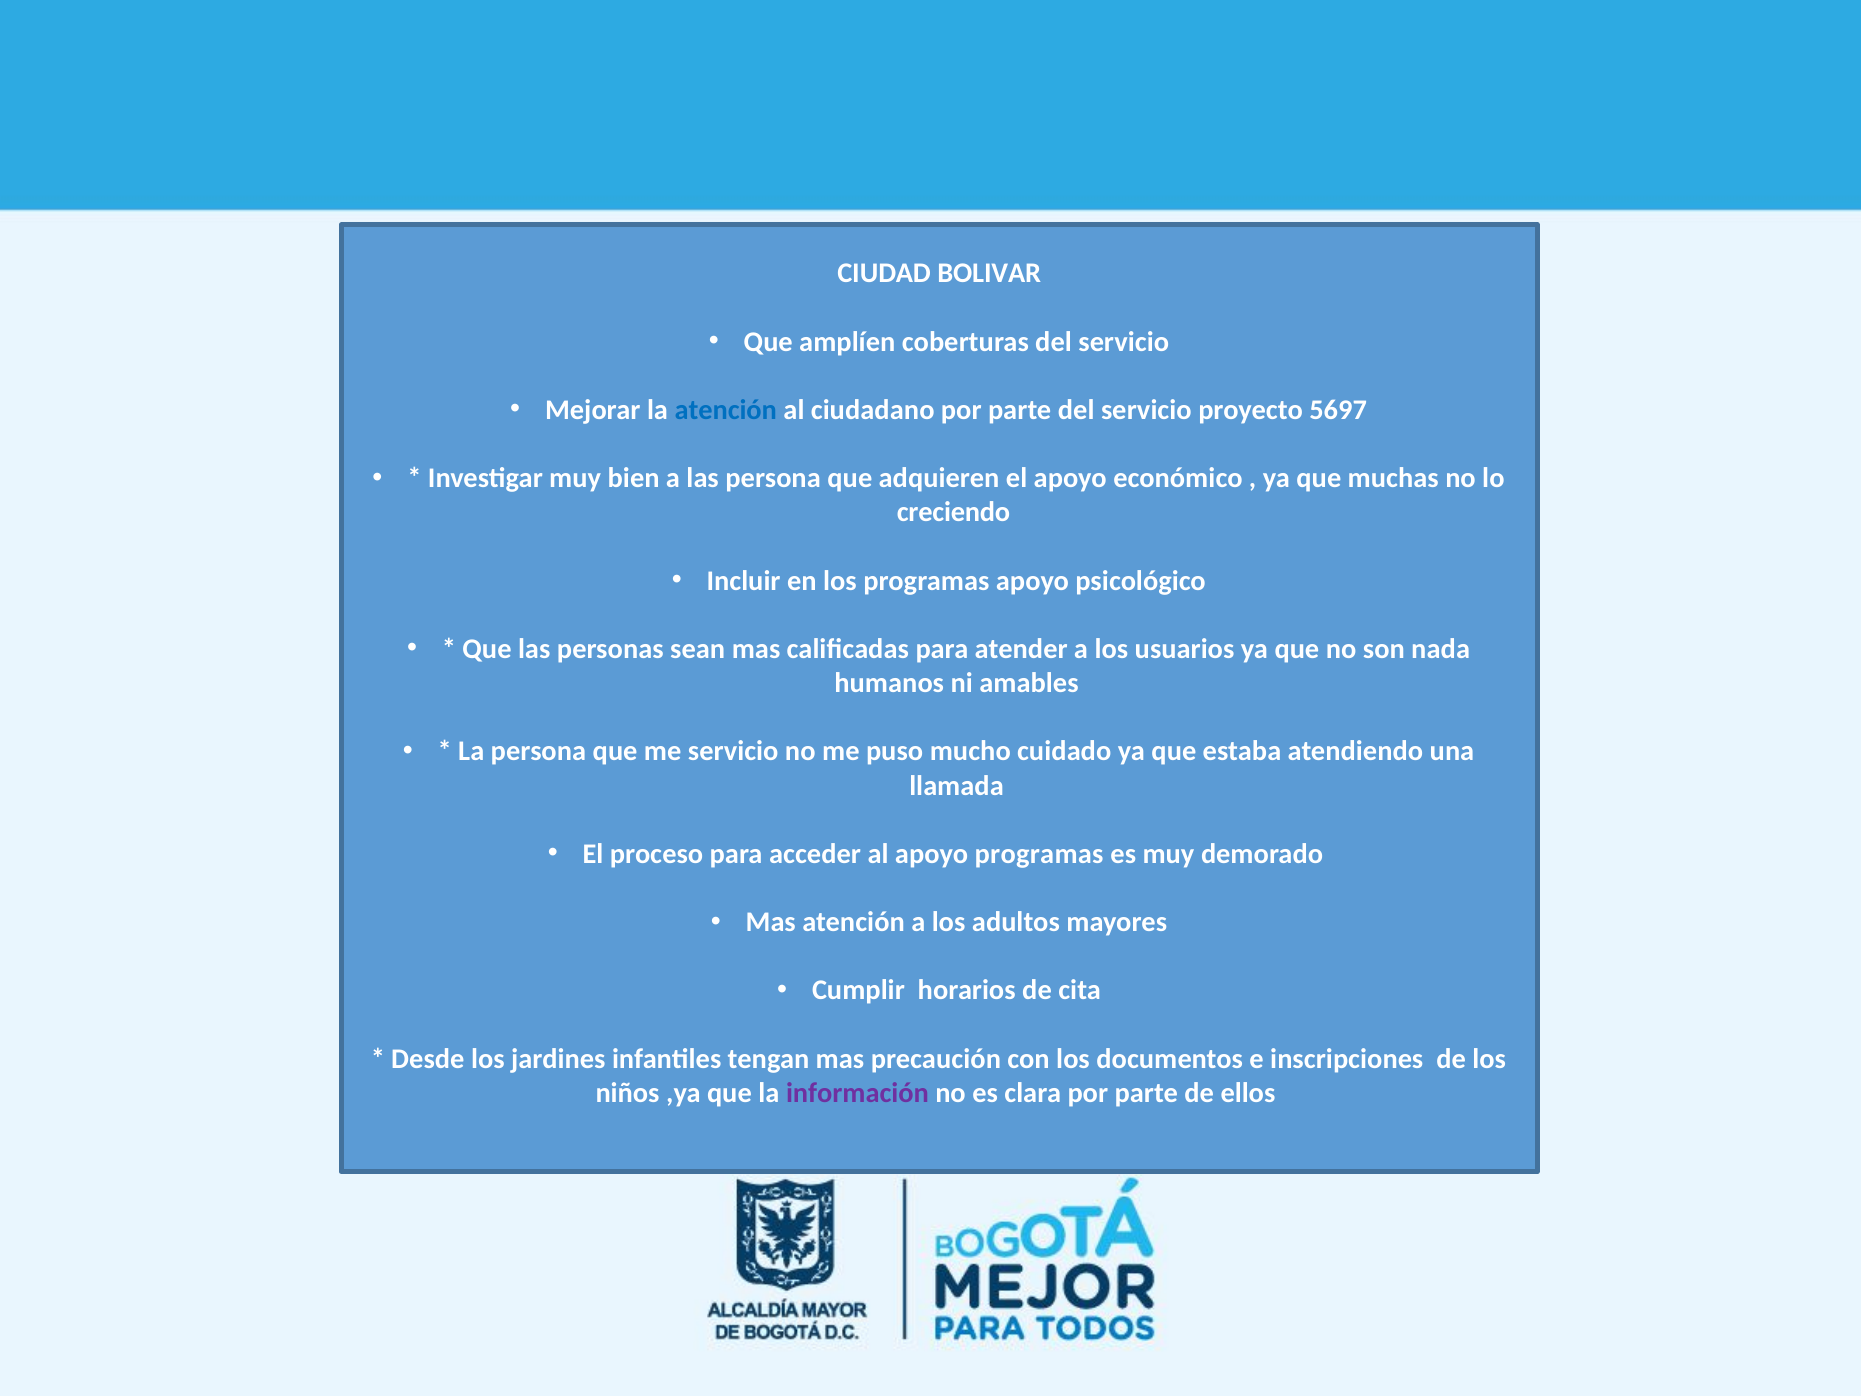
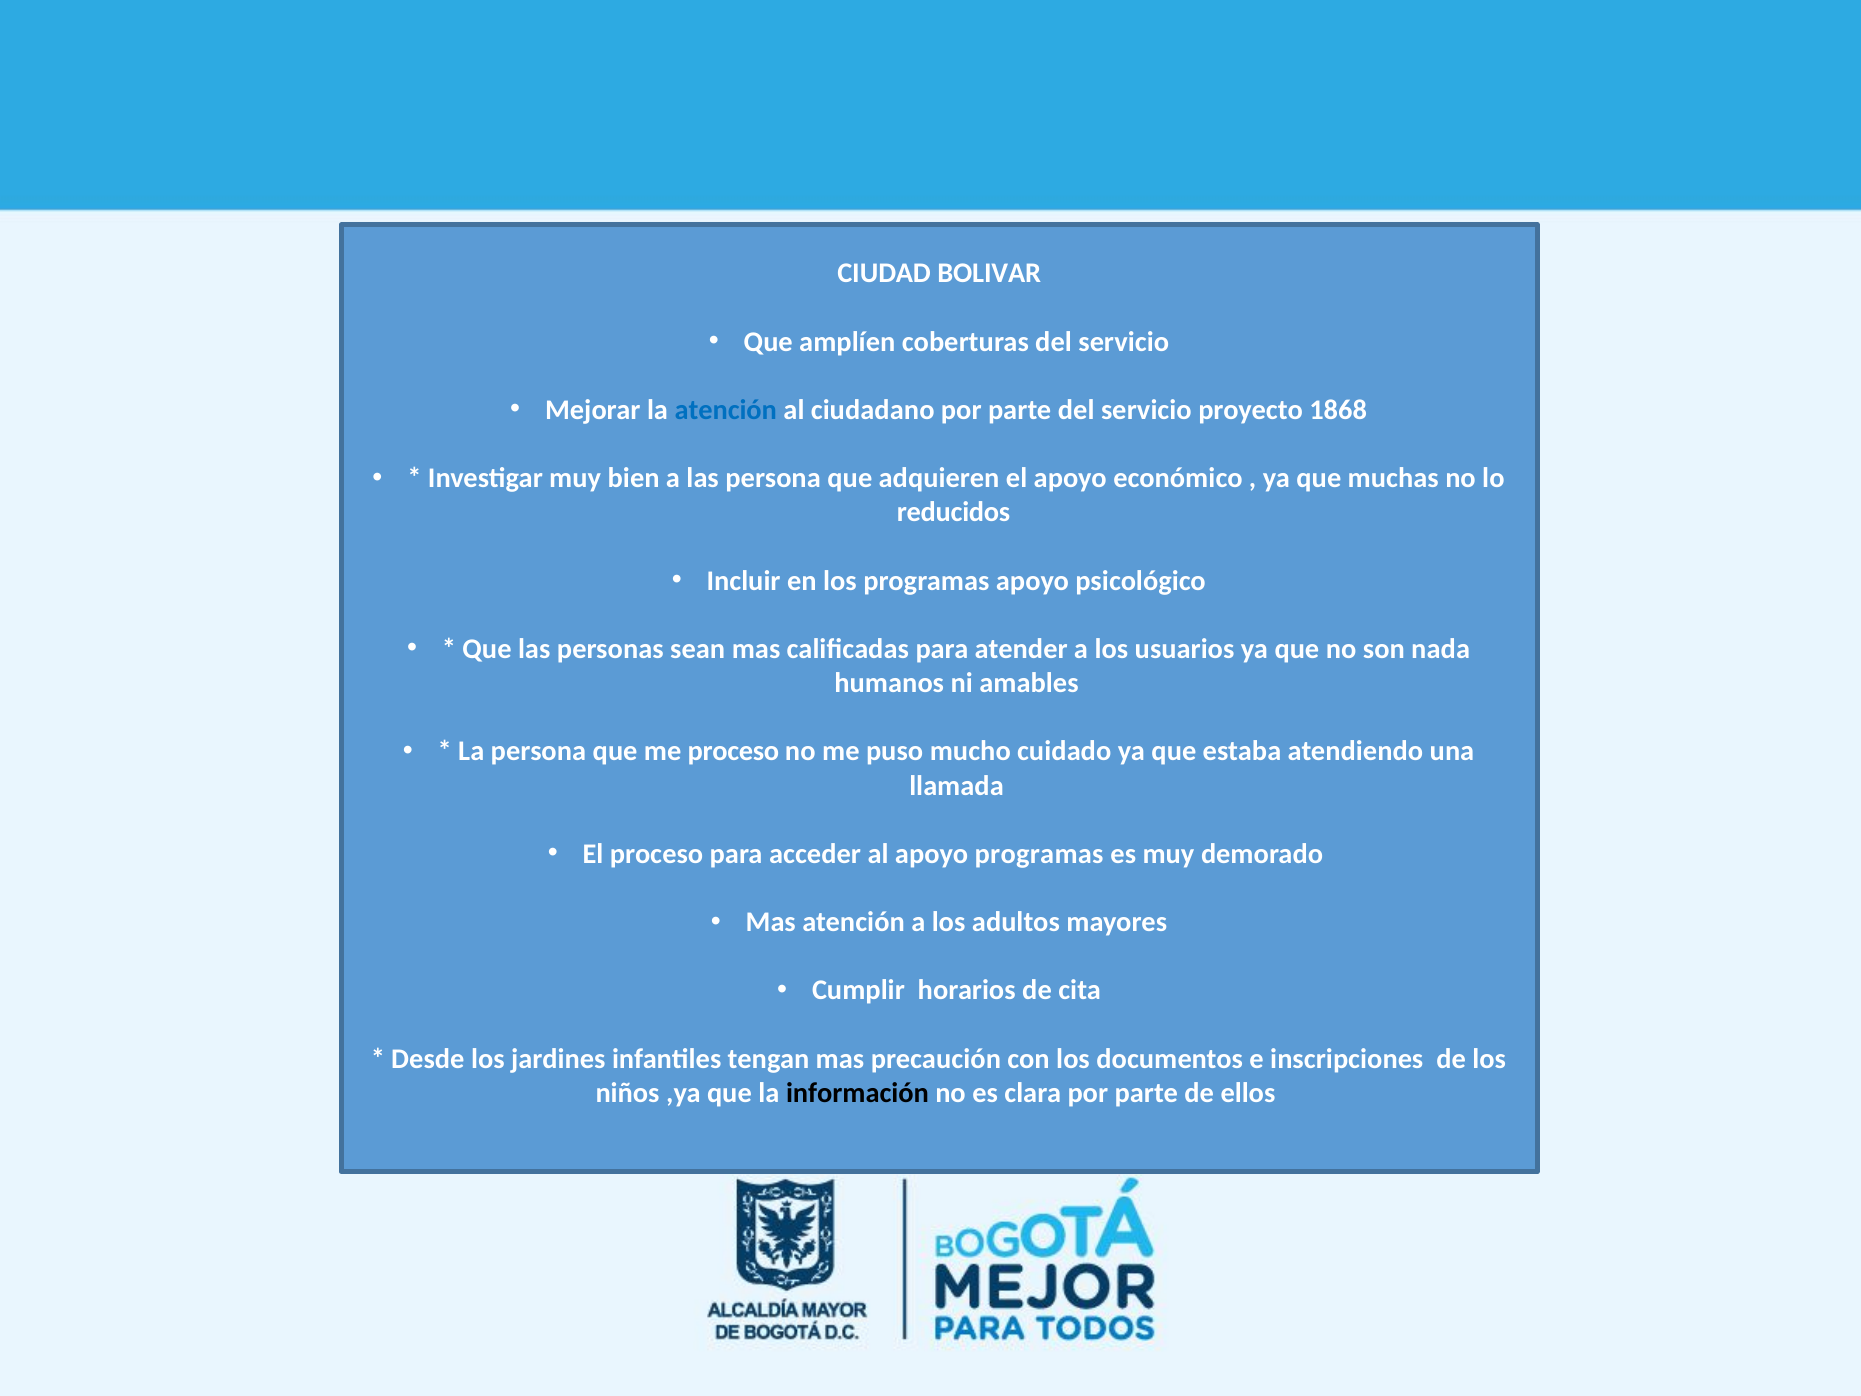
5697: 5697 -> 1868 (1338, 410)
creciendo: creciendo -> reducidos (954, 512)
me servicio: servicio -> proceso (733, 751)
información colour: purple -> black (857, 1093)
